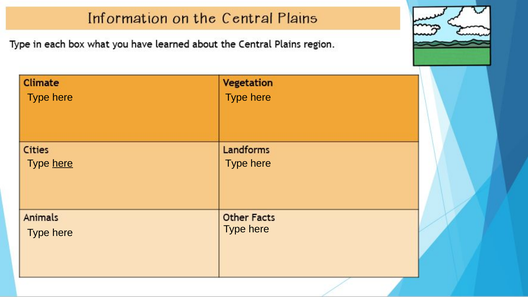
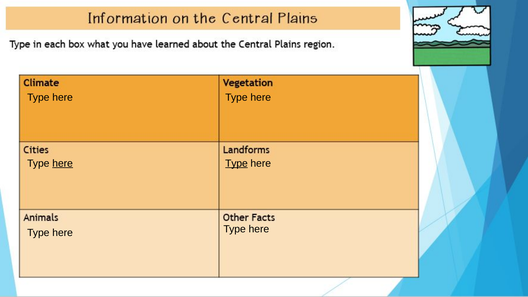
Type underline: none -> present (236, 163)
